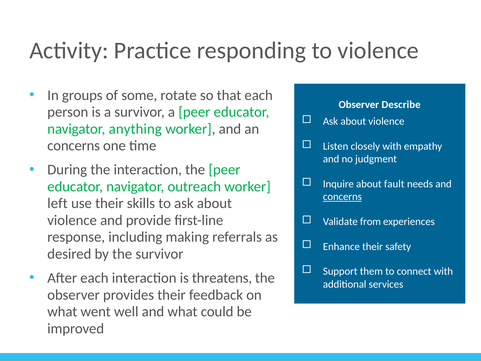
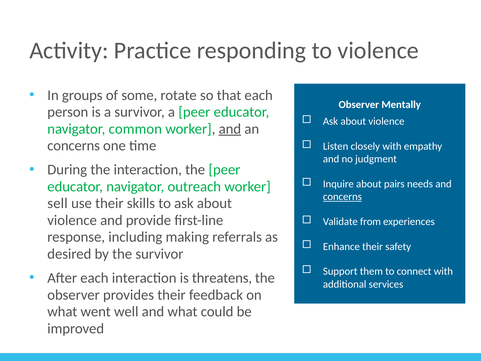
Describe: Describe -> Mentally (401, 104)
anything: anything -> common (135, 129)
and underline: none -> present (230, 129)
fault: fault -> pairs (394, 184)
left: left -> sell (58, 203)
